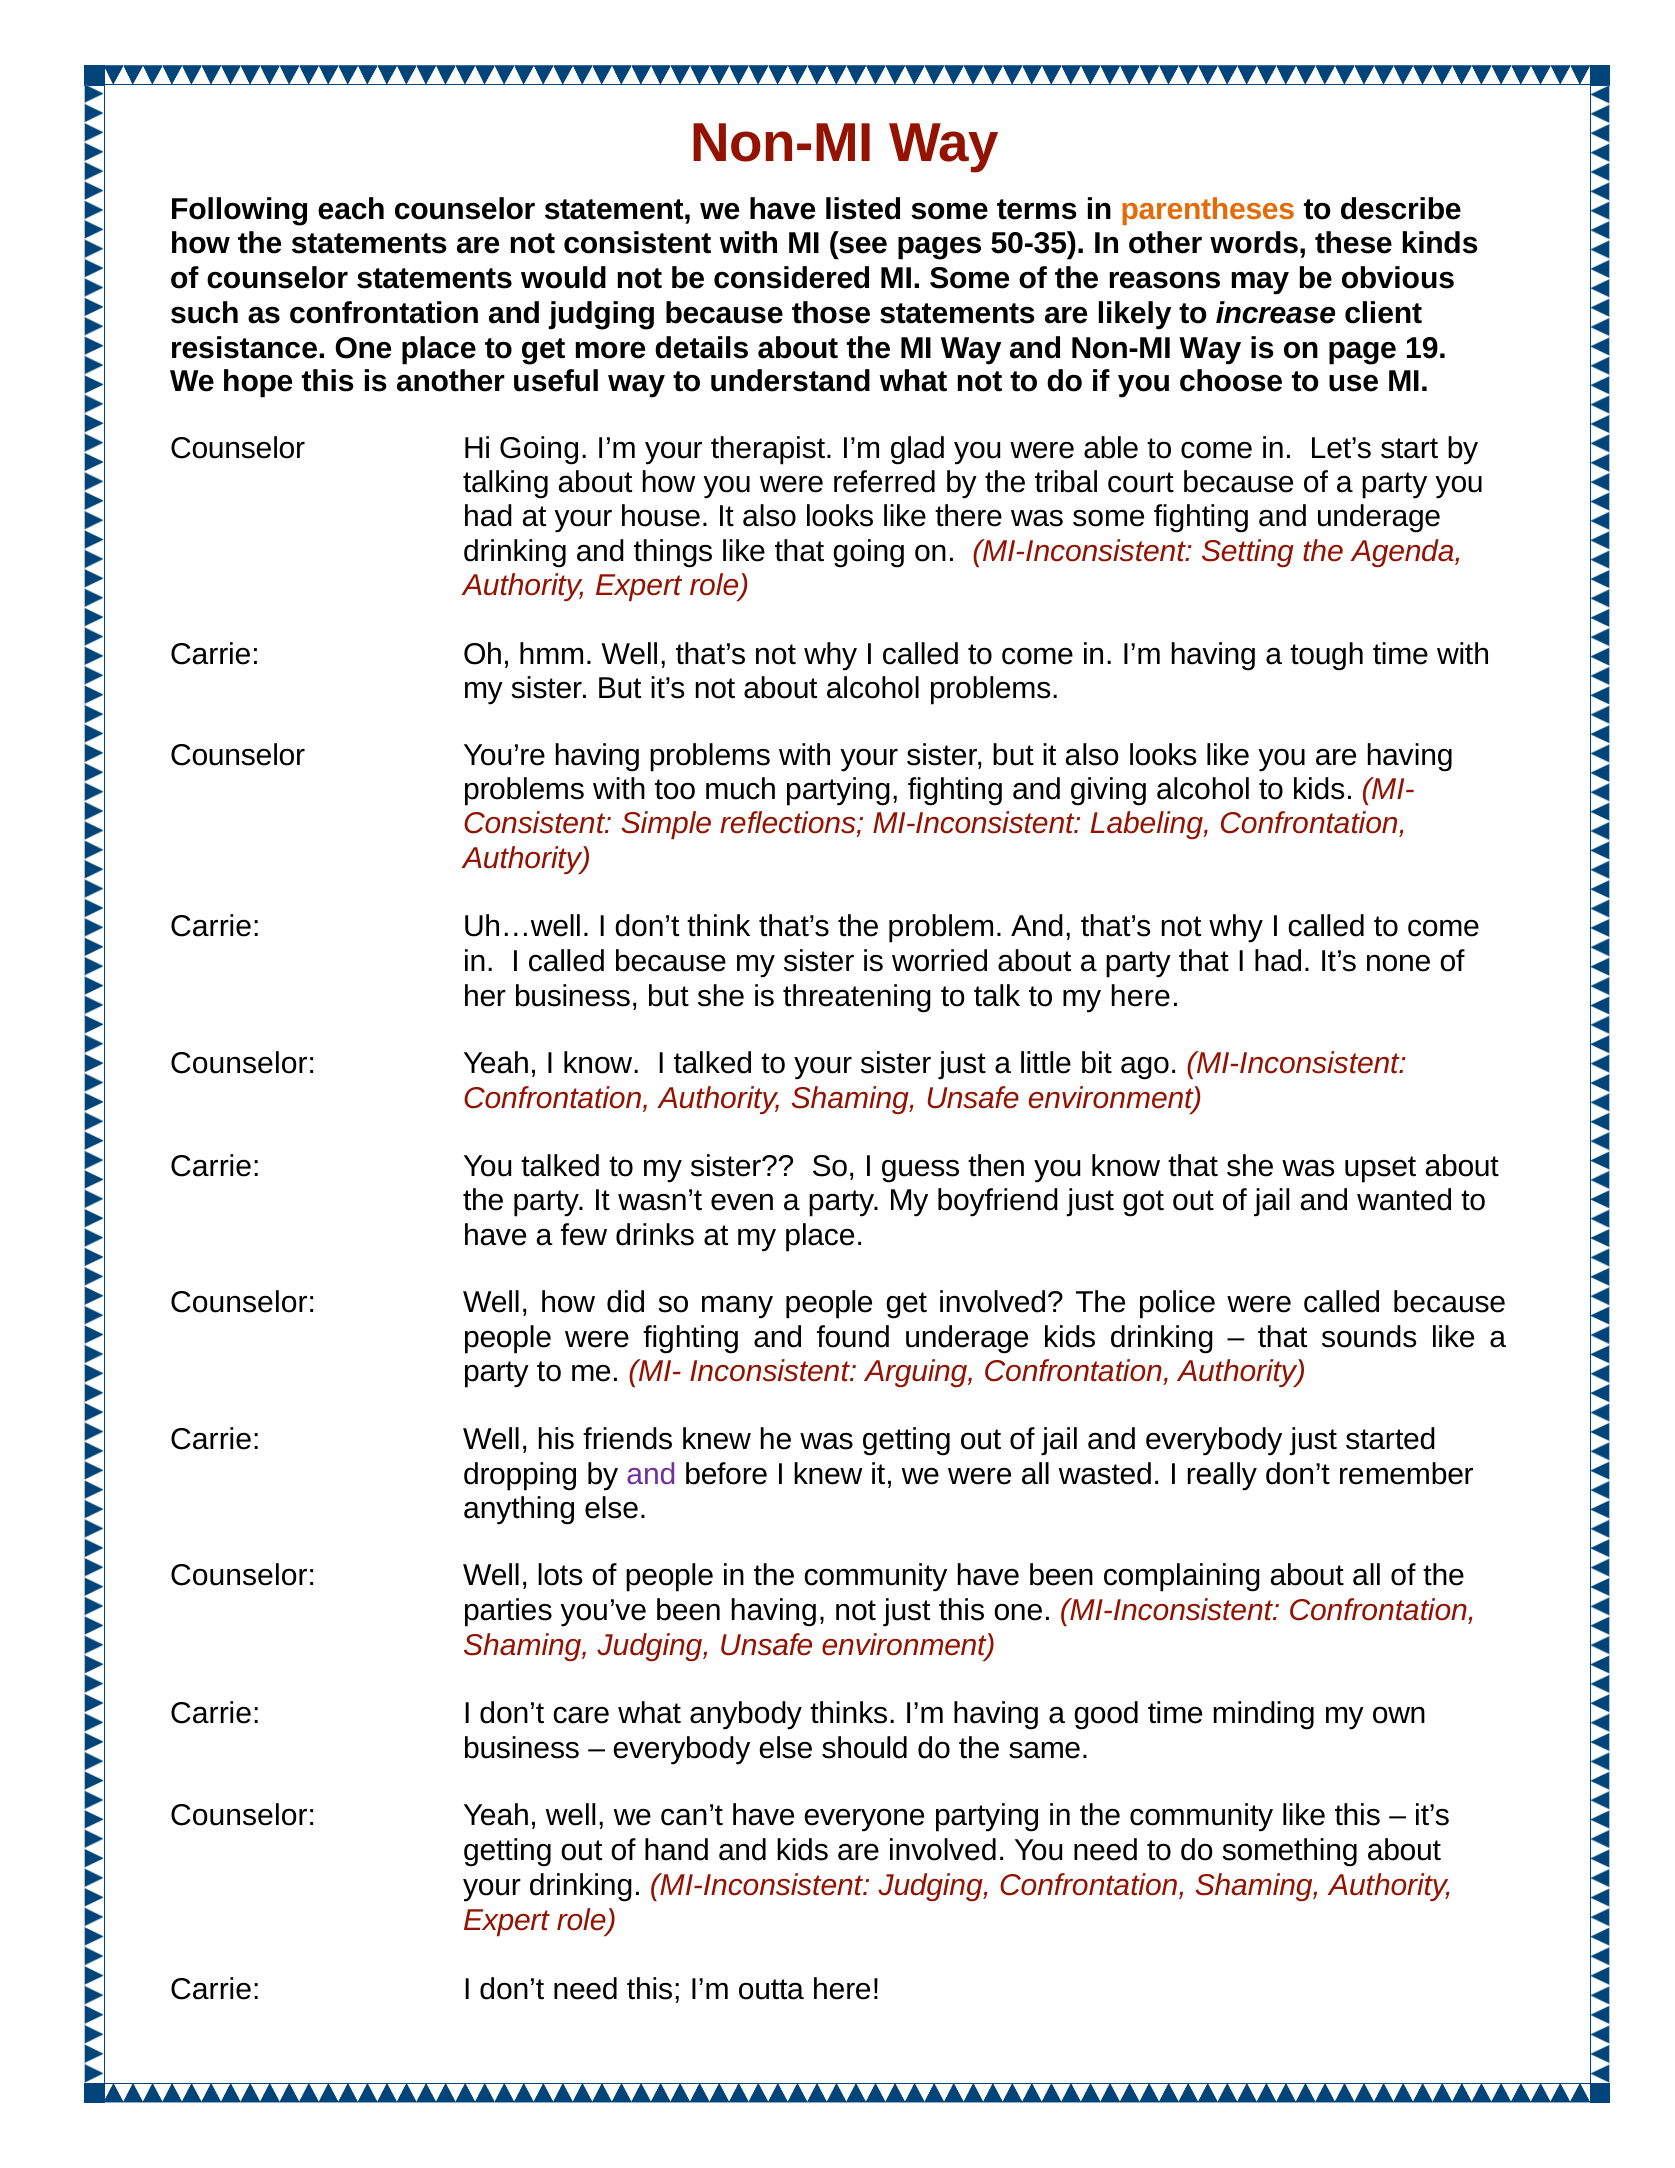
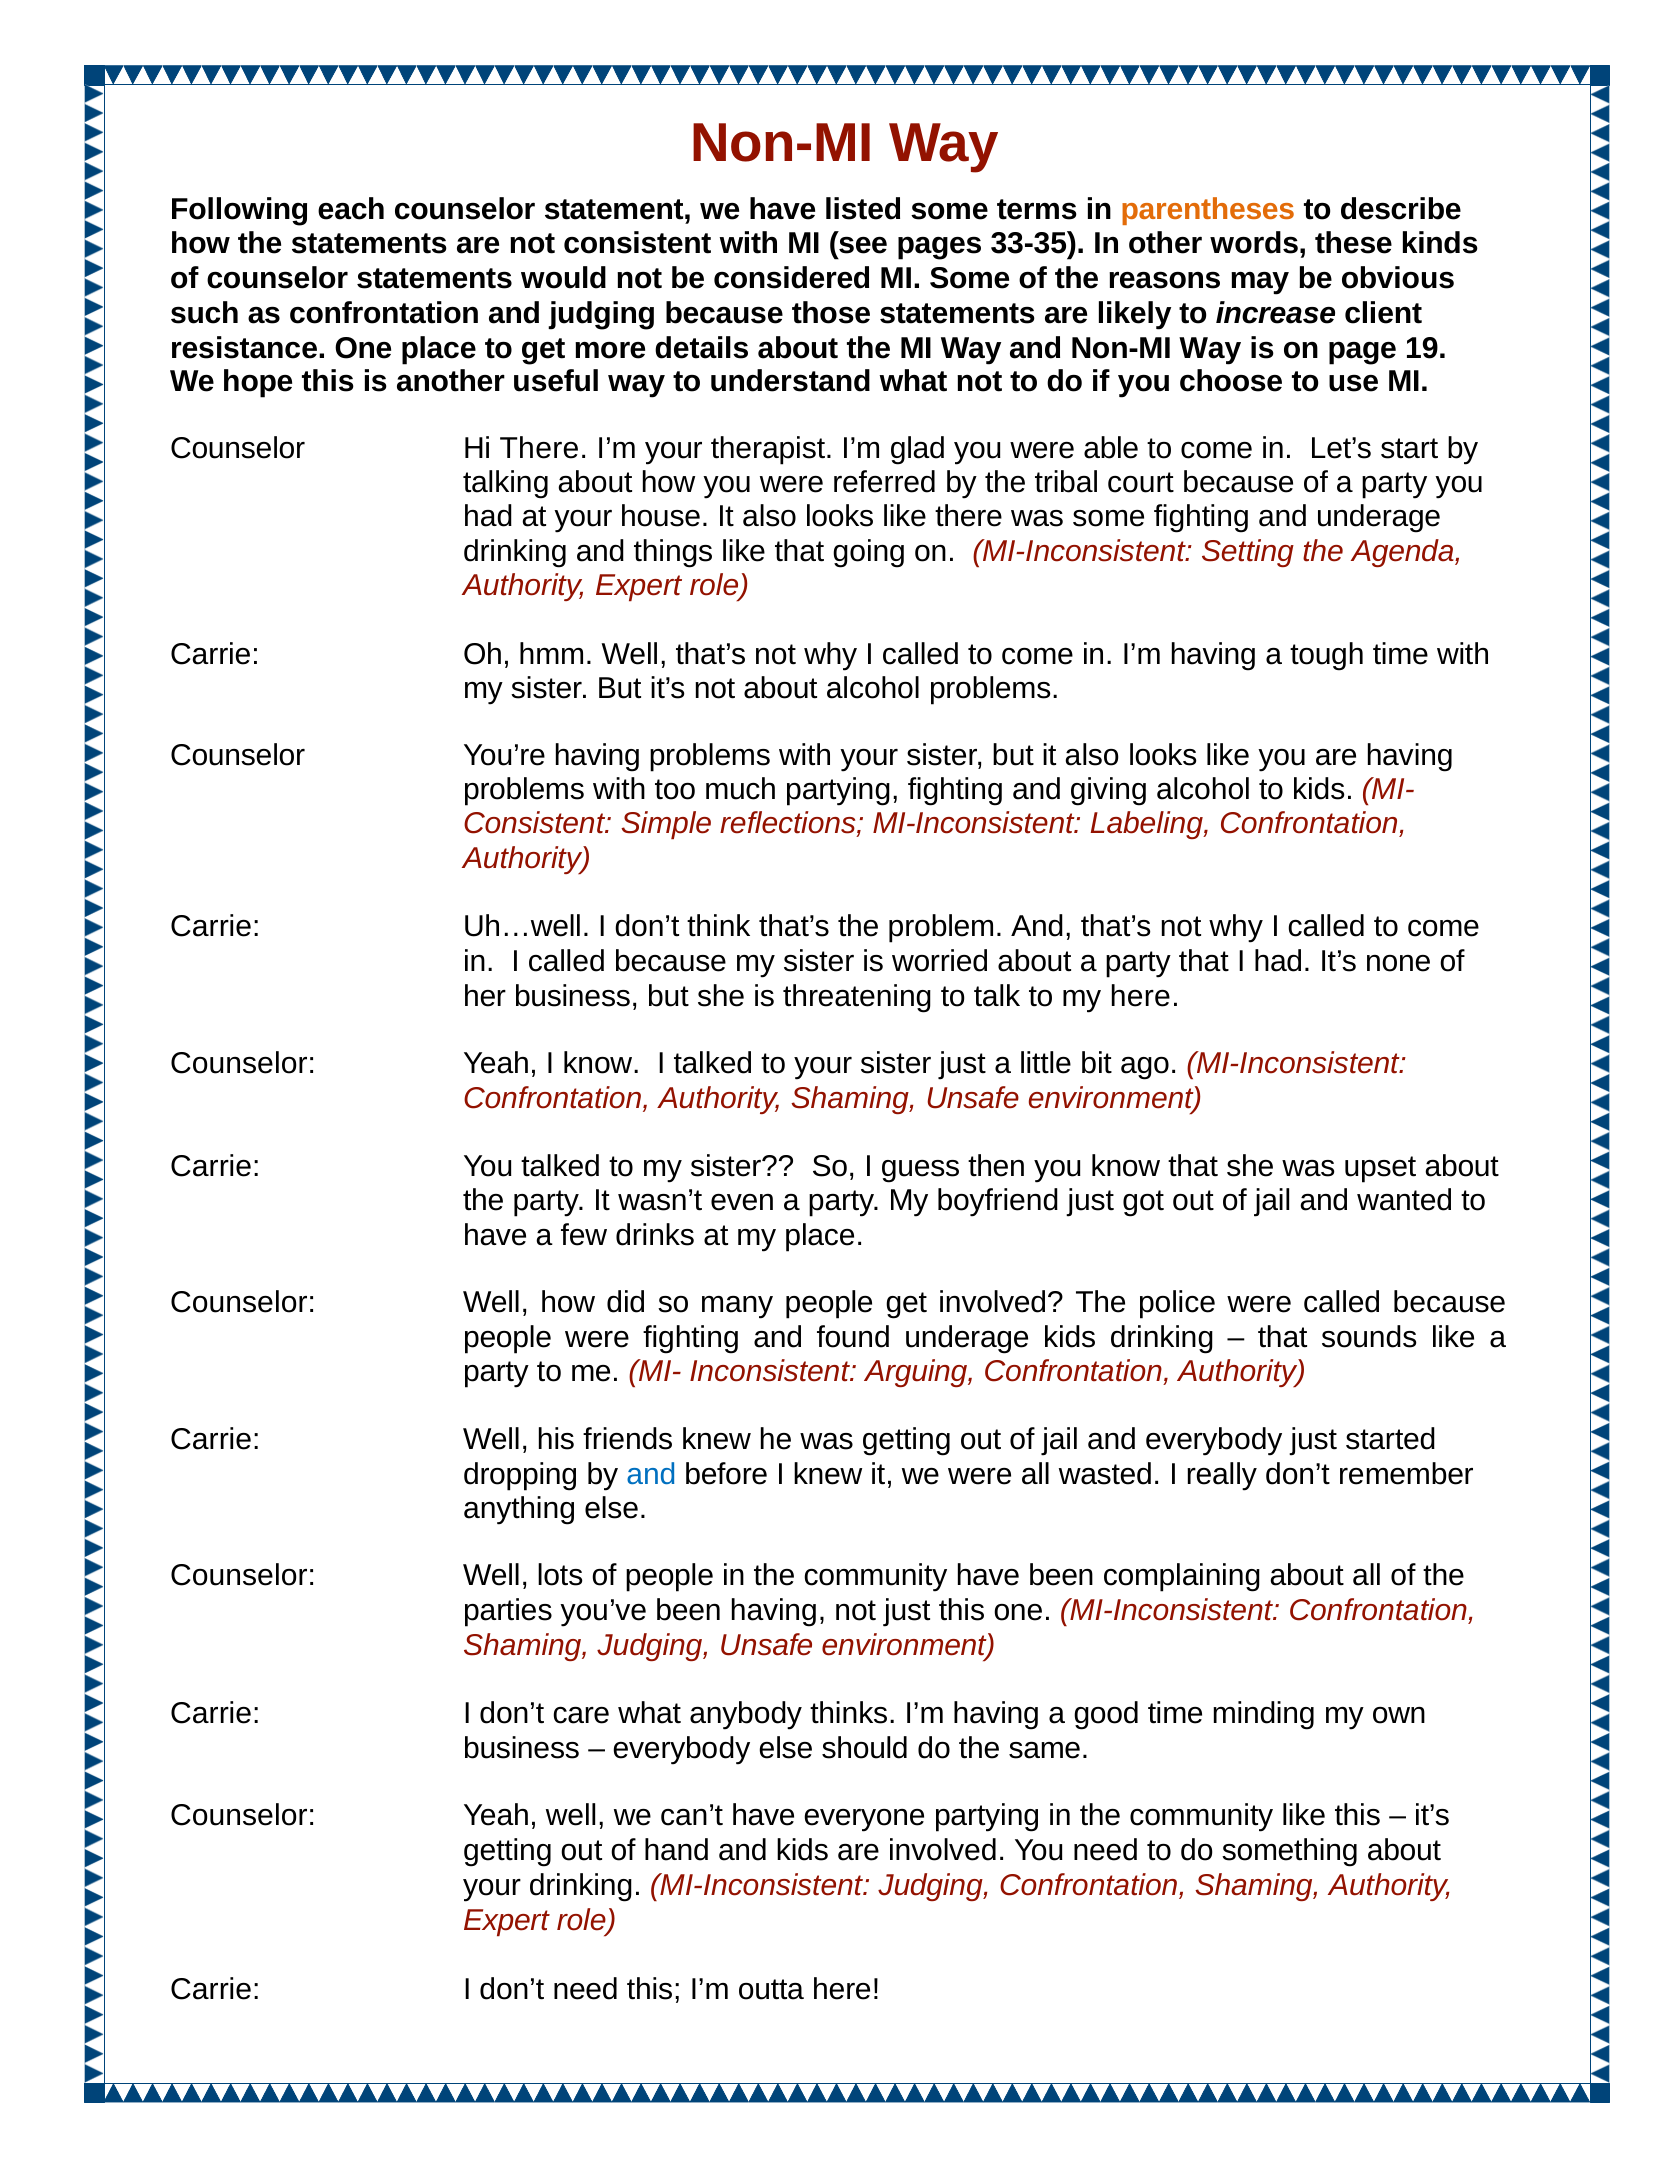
50-35: 50-35 -> 33-35 (1038, 244)
Hi Going: Going -> There (544, 448)
and colour: purple -> blue (651, 1474)
